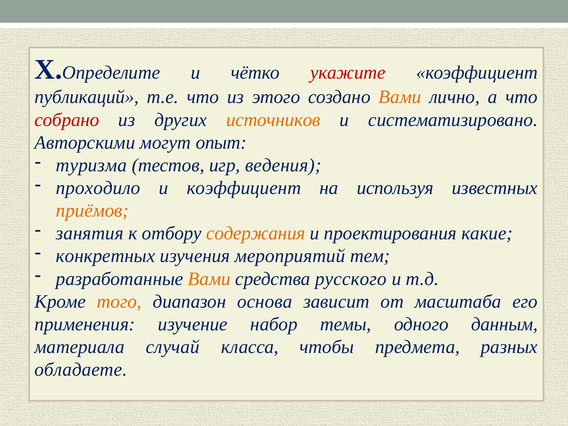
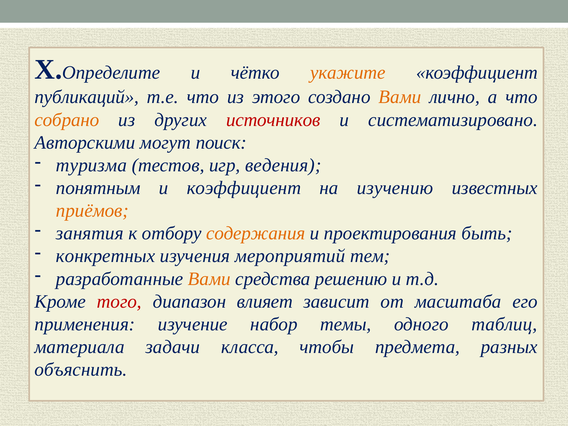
укажите colour: red -> orange (348, 72)
собрано colour: red -> orange (67, 120)
источников colour: orange -> red (273, 120)
опыт: опыт -> поиск (221, 142)
проходило: проходило -> понятным (98, 188)
используя: используя -> изучению (395, 188)
какие: какие -> быть (487, 233)
русского: русского -> решению (351, 279)
того colour: orange -> red (119, 302)
основа: основа -> влияет (265, 302)
данным: данным -> таблиц (504, 324)
случай: случай -> задачи (173, 347)
обладаете: обладаете -> объяснить (81, 370)
